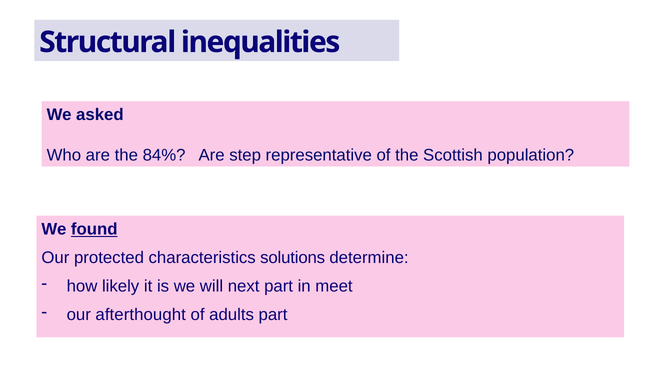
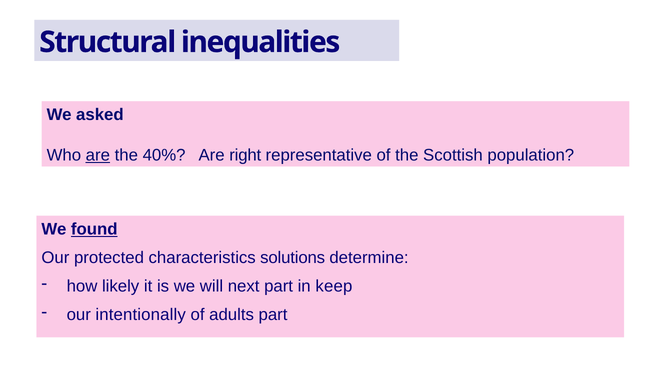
are underline: none -> present (98, 155)
84%: 84% -> 40% (164, 155)
step: step -> right (245, 155)
meet: meet -> keep (334, 287)
afterthought: afterthought -> intentionally (141, 315)
